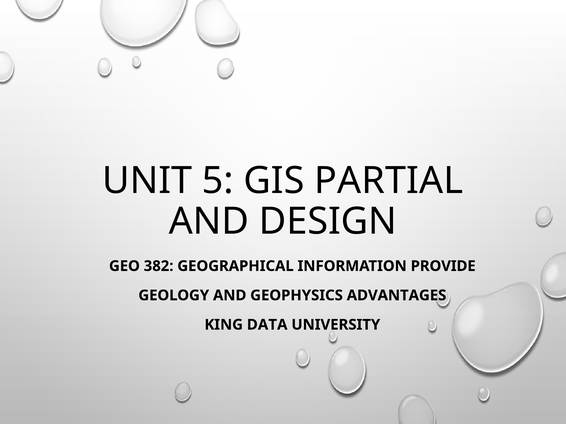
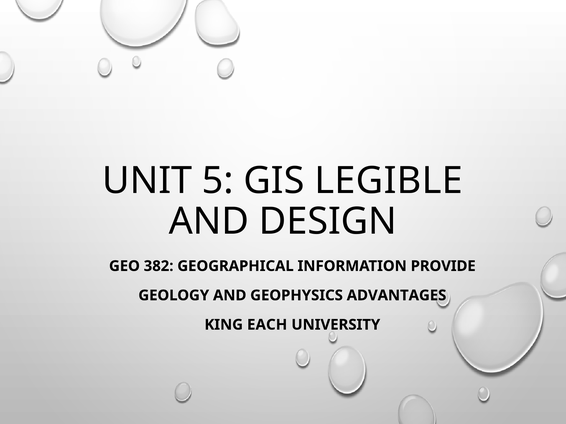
PARTIAL: PARTIAL -> LEGIBLE (389, 181)
DATA: DATA -> EACH (267, 325)
